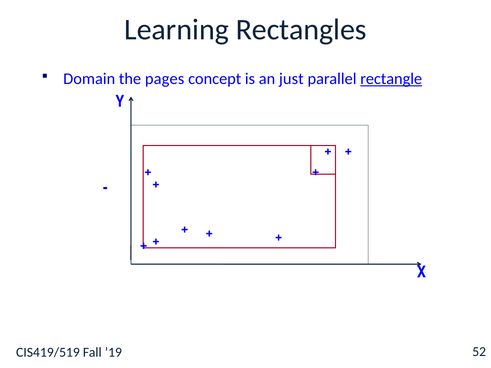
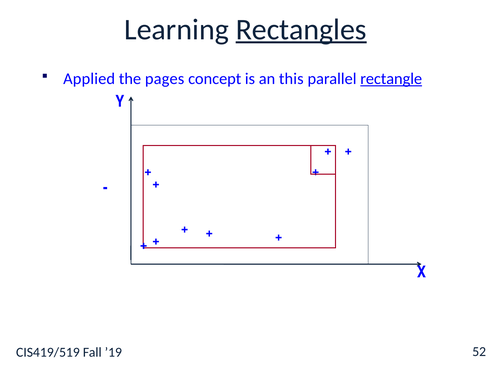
Rectangles underline: none -> present (301, 30)
Domain: Domain -> Applied (89, 79)
just: just -> this (291, 79)
